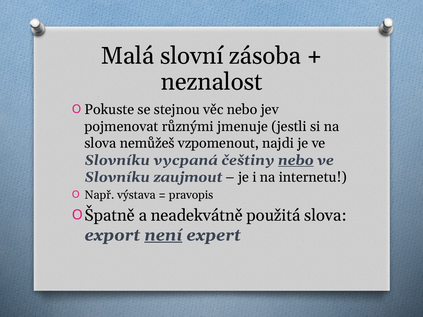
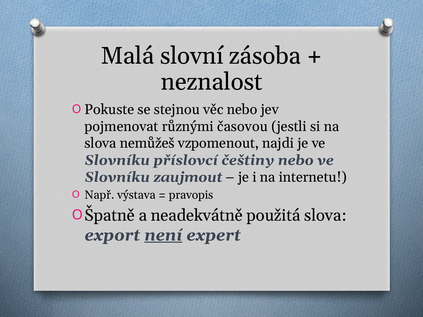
jmenuje: jmenuje -> časovou (243, 127)
vycpaná: vycpaná -> příslovcí (186, 160)
nebo underline: present -> none (296, 160)
